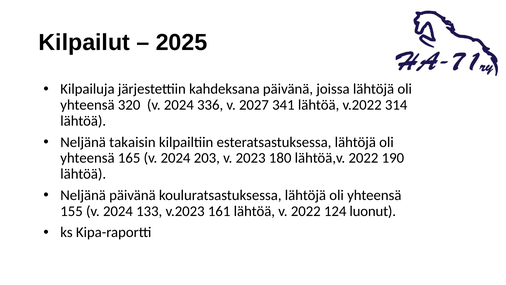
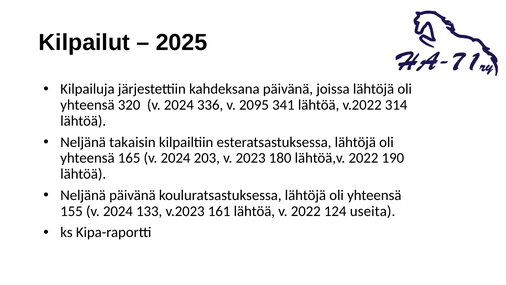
2027: 2027 -> 2095 (254, 105)
luonut: luonut -> useita (373, 211)
